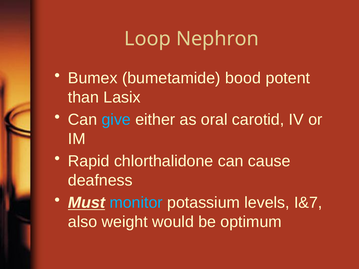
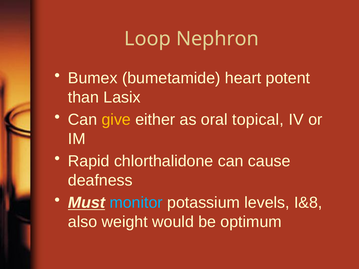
bood: bood -> heart (243, 78)
give colour: light blue -> yellow (116, 120)
carotid: carotid -> topical (258, 120)
I&7: I&7 -> I&8 (308, 203)
